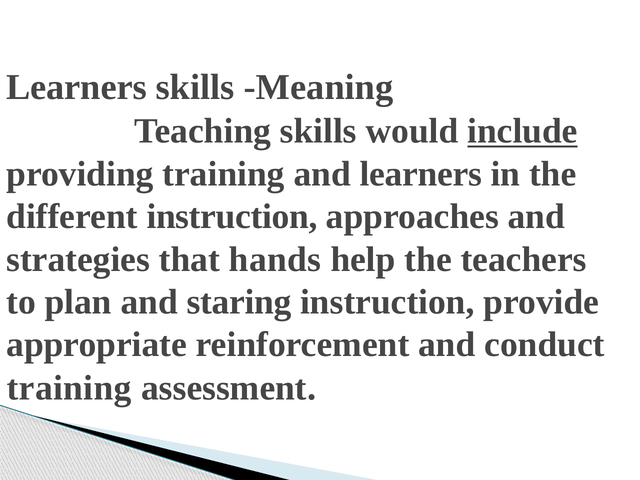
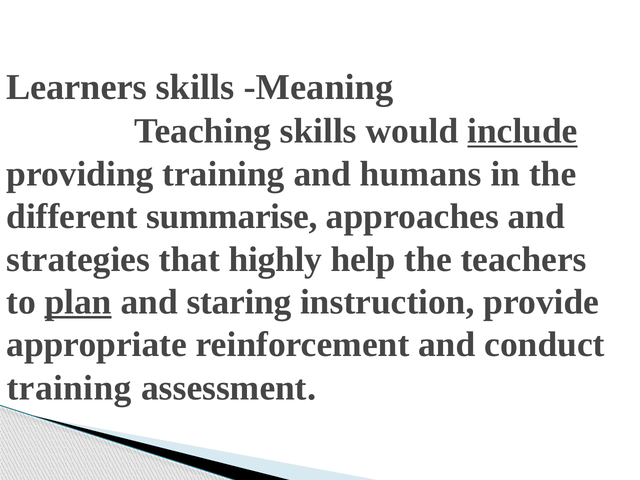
and learners: learners -> humans (421, 174)
different instruction: instruction -> summarise (232, 217)
hands: hands -> highly (275, 259)
plan underline: none -> present (78, 302)
